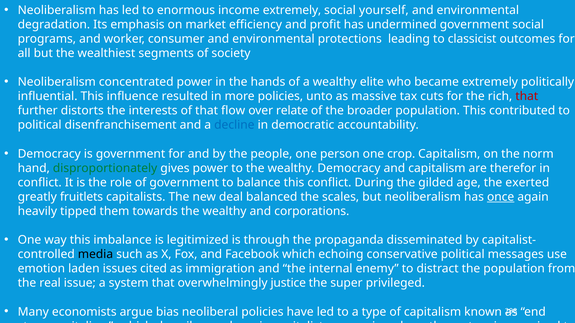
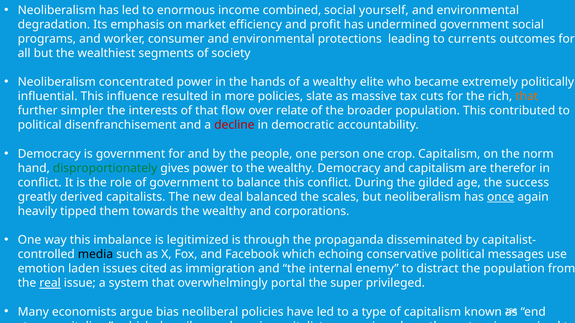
income extremely: extremely -> combined (292, 10)
classicist: classicist -> currents (472, 39)
unto: unto -> slate (319, 96)
that colour: red -> orange (527, 96)
distorts: distorts -> simpler (82, 111)
decline colour: blue -> red (234, 125)
exerted: exerted -> success (527, 183)
fruitlets: fruitlets -> derived (81, 197)
real underline: none -> present (50, 283)
justice: justice -> portal (288, 283)
